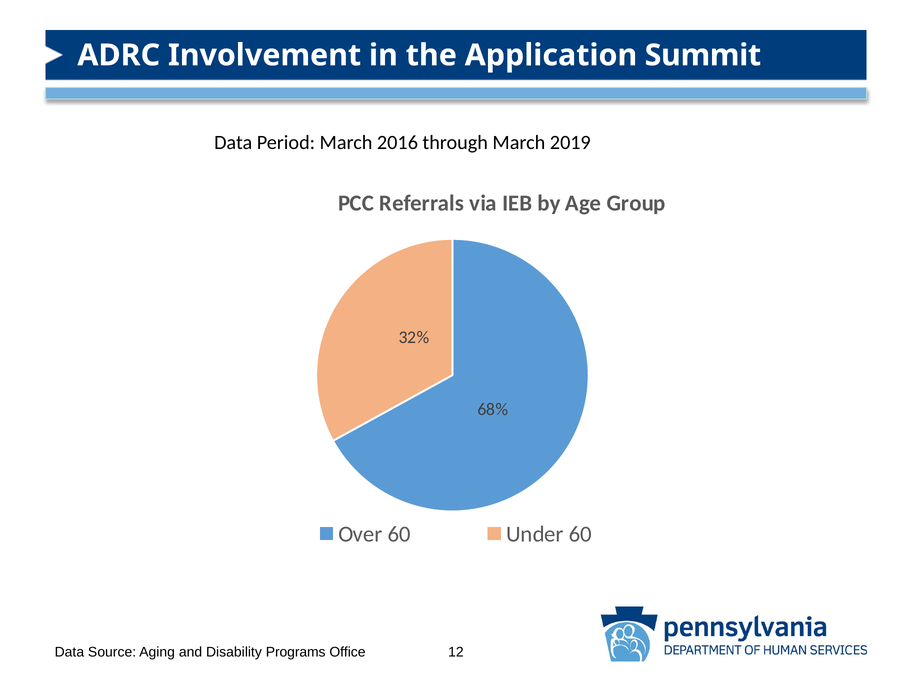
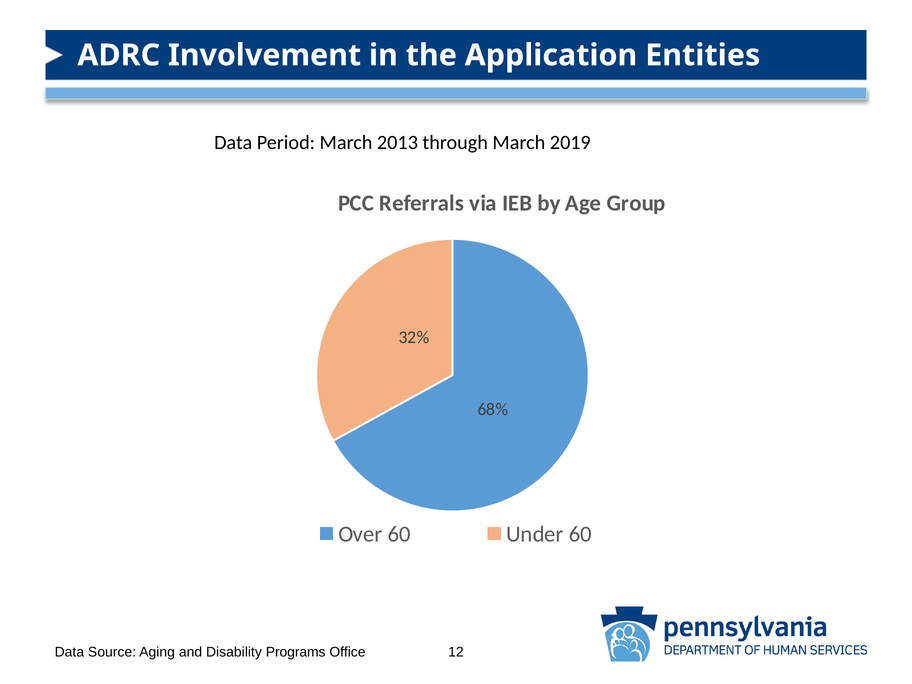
Summit: Summit -> Entities (703, 55)
2016: 2016 -> 2013 (397, 143)
